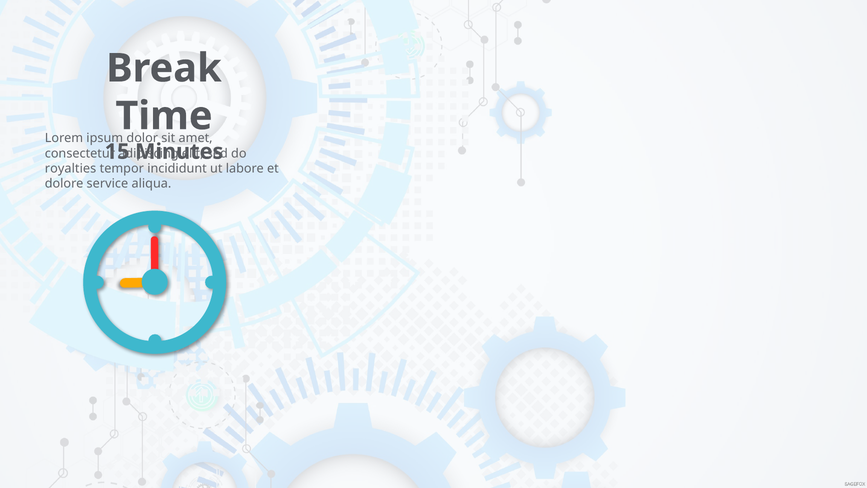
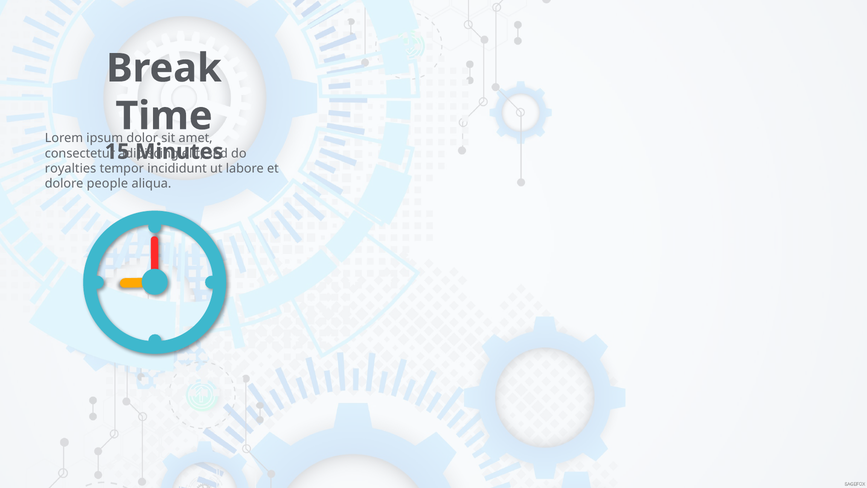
service: service -> people (107, 184)
